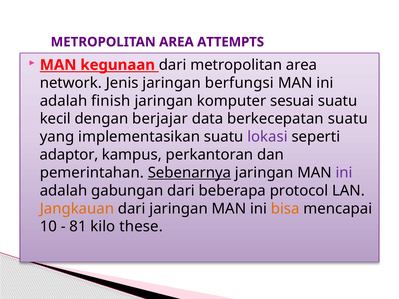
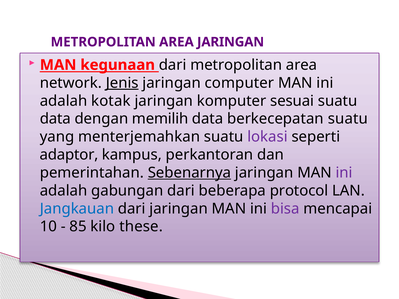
AREA ATTEMPTS: ATTEMPTS -> JARINGAN (231, 42)
Jenis underline: none -> present (122, 83)
berfungsi: berfungsi -> computer (239, 83)
finish: finish -> kotak (111, 101)
kecil: kecil -> data (55, 119)
berjajar: berjajar -> memilih (160, 119)
implementasikan: implementasikan -> menterjemahkan (139, 137)
Jangkauan colour: orange -> blue (77, 209)
bisa colour: orange -> purple (285, 209)
81: 81 -> 85 (78, 227)
